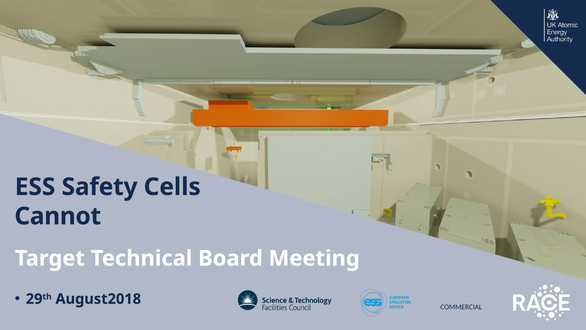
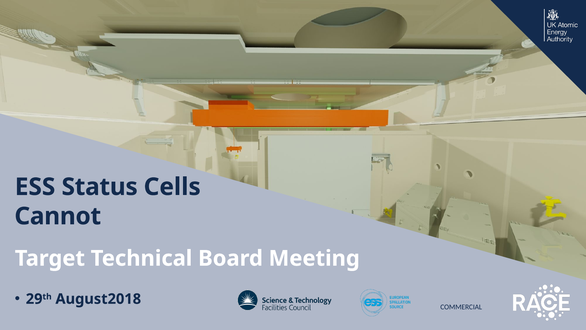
Safety: Safety -> Status (100, 187)
